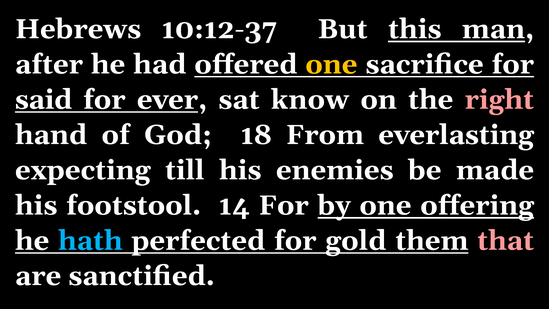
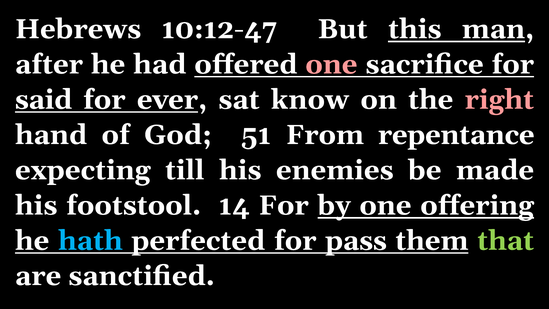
10:12-37: 10:12-37 -> 10:12-47 (219, 29)
one colour: yellow -> pink (331, 64)
18: 18 -> 51 (256, 135)
everlasting: everlasting -> repentance (456, 135)
gold: gold -> pass (356, 241)
that colour: pink -> light green (506, 241)
